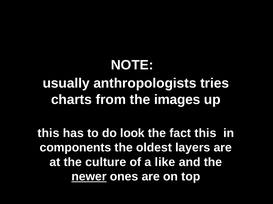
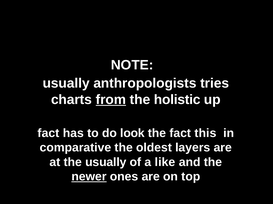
from underline: none -> present (111, 100)
images: images -> holistic (177, 100)
this: this -> fact (48, 134)
components: components -> comparative (75, 148)
the culture: culture -> usually (106, 163)
